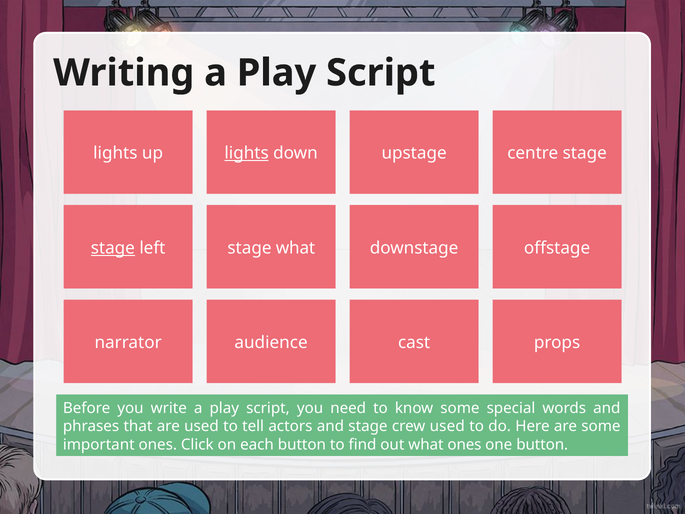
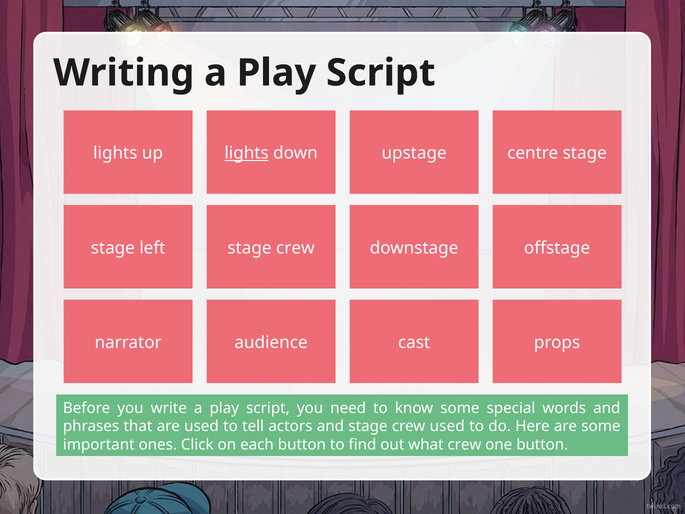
stage underline: present -> none (113, 248)
left stage what: what -> crew (295, 248)
what ones: ones -> crew (464, 444)
